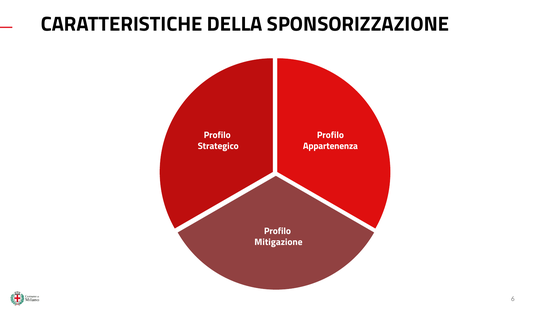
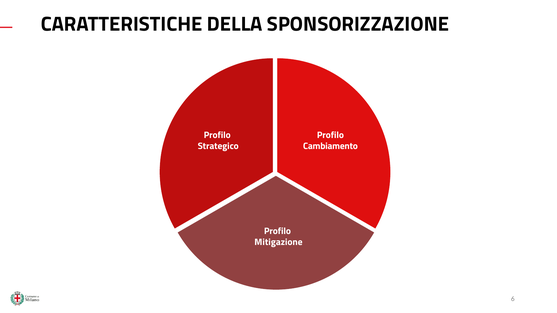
Appartenenza: Appartenenza -> Cambiamento (330, 146)
